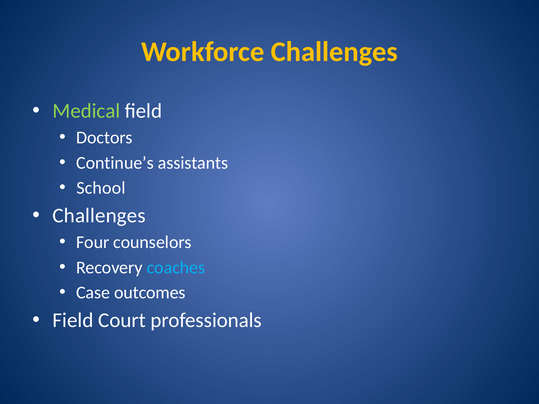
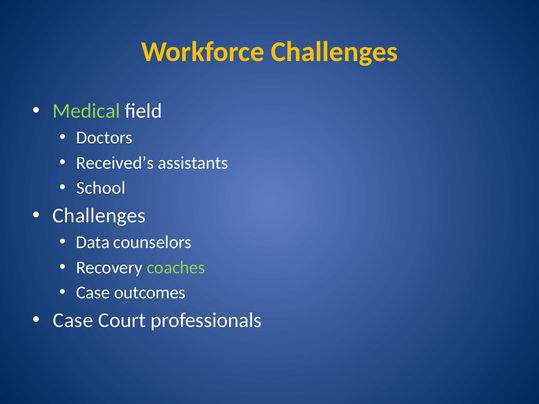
Continue’s: Continue’s -> Received’s (115, 163)
Four: Four -> Data (93, 242)
coaches colour: light blue -> light green (176, 268)
Field: Field -> Case (73, 321)
